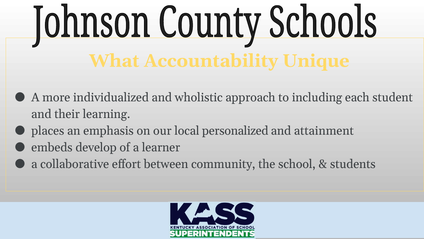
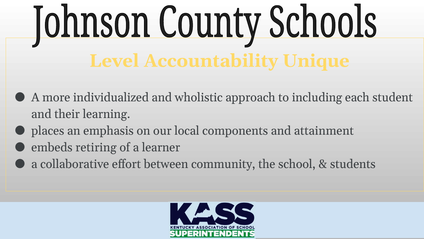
What: What -> Level (114, 61)
personalized: personalized -> components (235, 130)
develop: develop -> retiring (96, 147)
